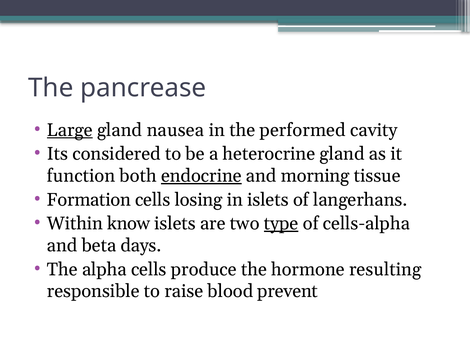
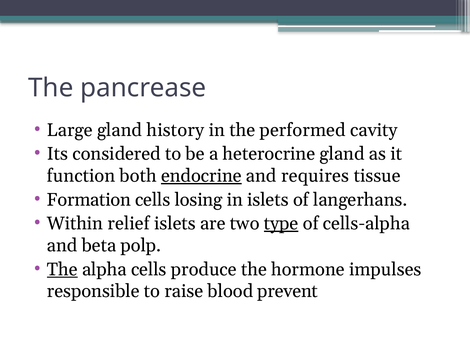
Large underline: present -> none (70, 130)
nausea: nausea -> history (175, 130)
morning: morning -> requires (315, 176)
know: know -> relief (129, 224)
days: days -> polp (141, 246)
The underline: none -> present (62, 270)
resulting: resulting -> impulses (385, 270)
